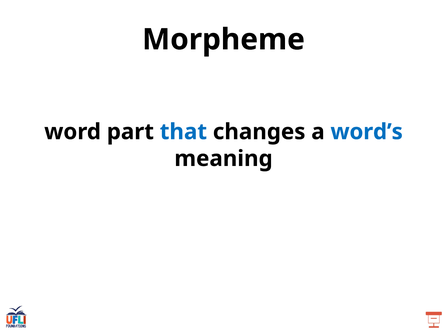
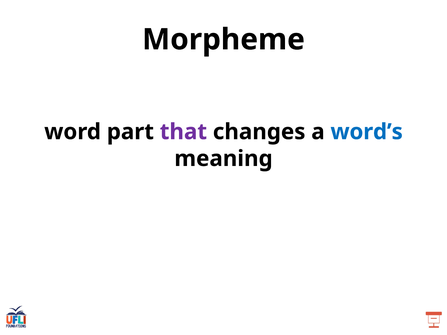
that colour: blue -> purple (183, 132)
